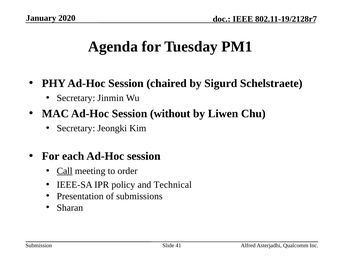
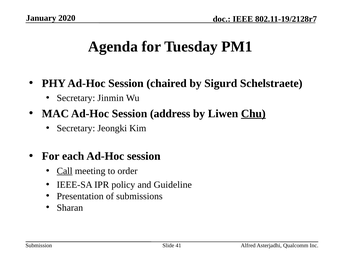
without: without -> address (170, 113)
Chu underline: none -> present (253, 113)
Technical: Technical -> Guideline (173, 184)
